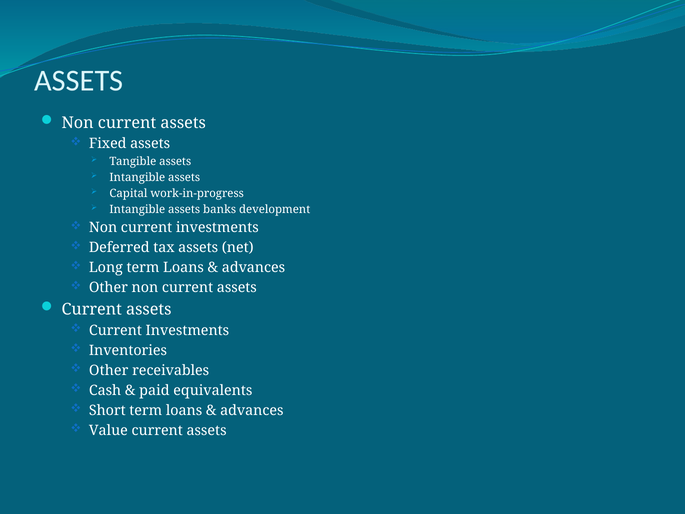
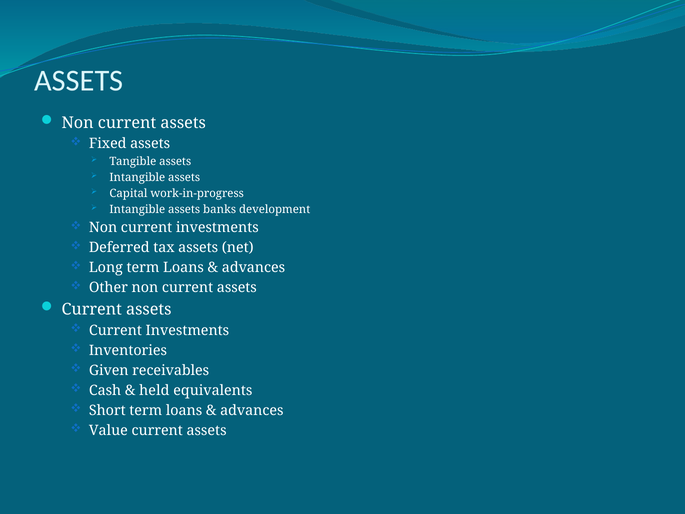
Other: Other -> Given (109, 370)
paid: paid -> held (154, 390)
